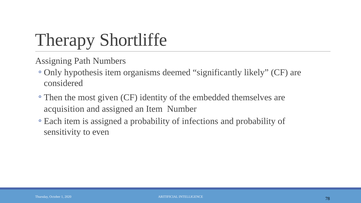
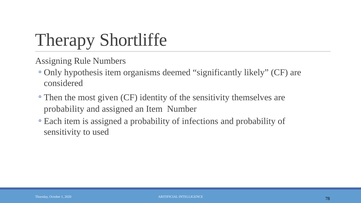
Path: Path -> Rule (82, 61)
the embedded: embedded -> sensitivity (211, 97)
acquisition: acquisition -> probability (64, 109)
even: even -> used (101, 132)
